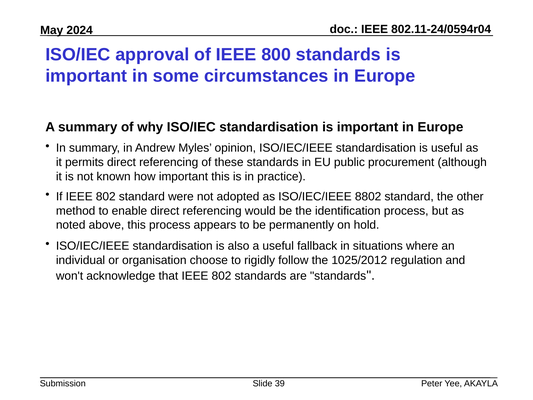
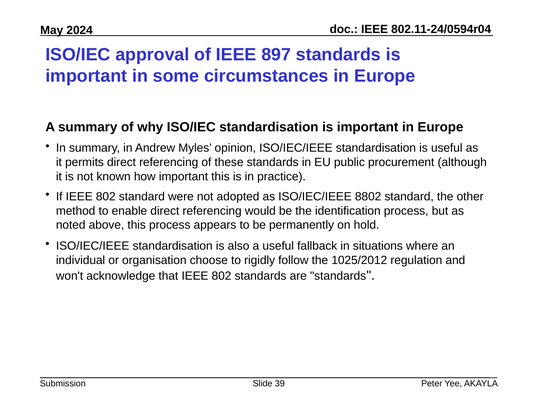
800: 800 -> 897 (276, 55)
